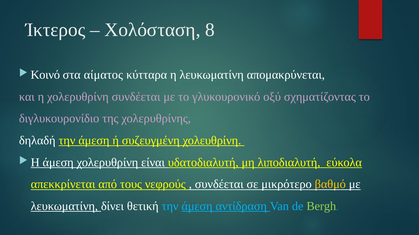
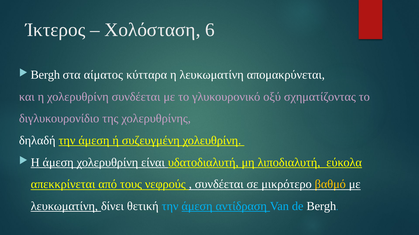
8: 8 -> 6 (210, 30)
Κοινό: Κοινό -> Bergh (45, 75)
Bergh colour: light green -> white (321, 207)
